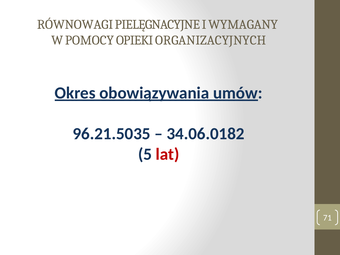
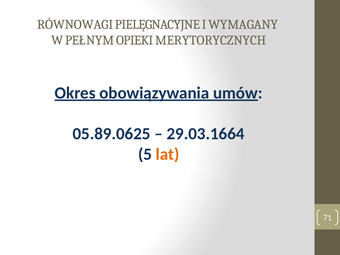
POMOCY: POMOCY -> PEŁNYM (90, 40)
ORGANIZACYJNYCH: ORGANIZACYJNYCH -> MERYTORYCZNYCH (211, 40)
96.21.5035: 96.21.5035 -> 05.89.0625 (112, 134)
34.06.0182: 34.06.0182 -> 29.03.1664 (206, 134)
lat colour: red -> orange (168, 154)
